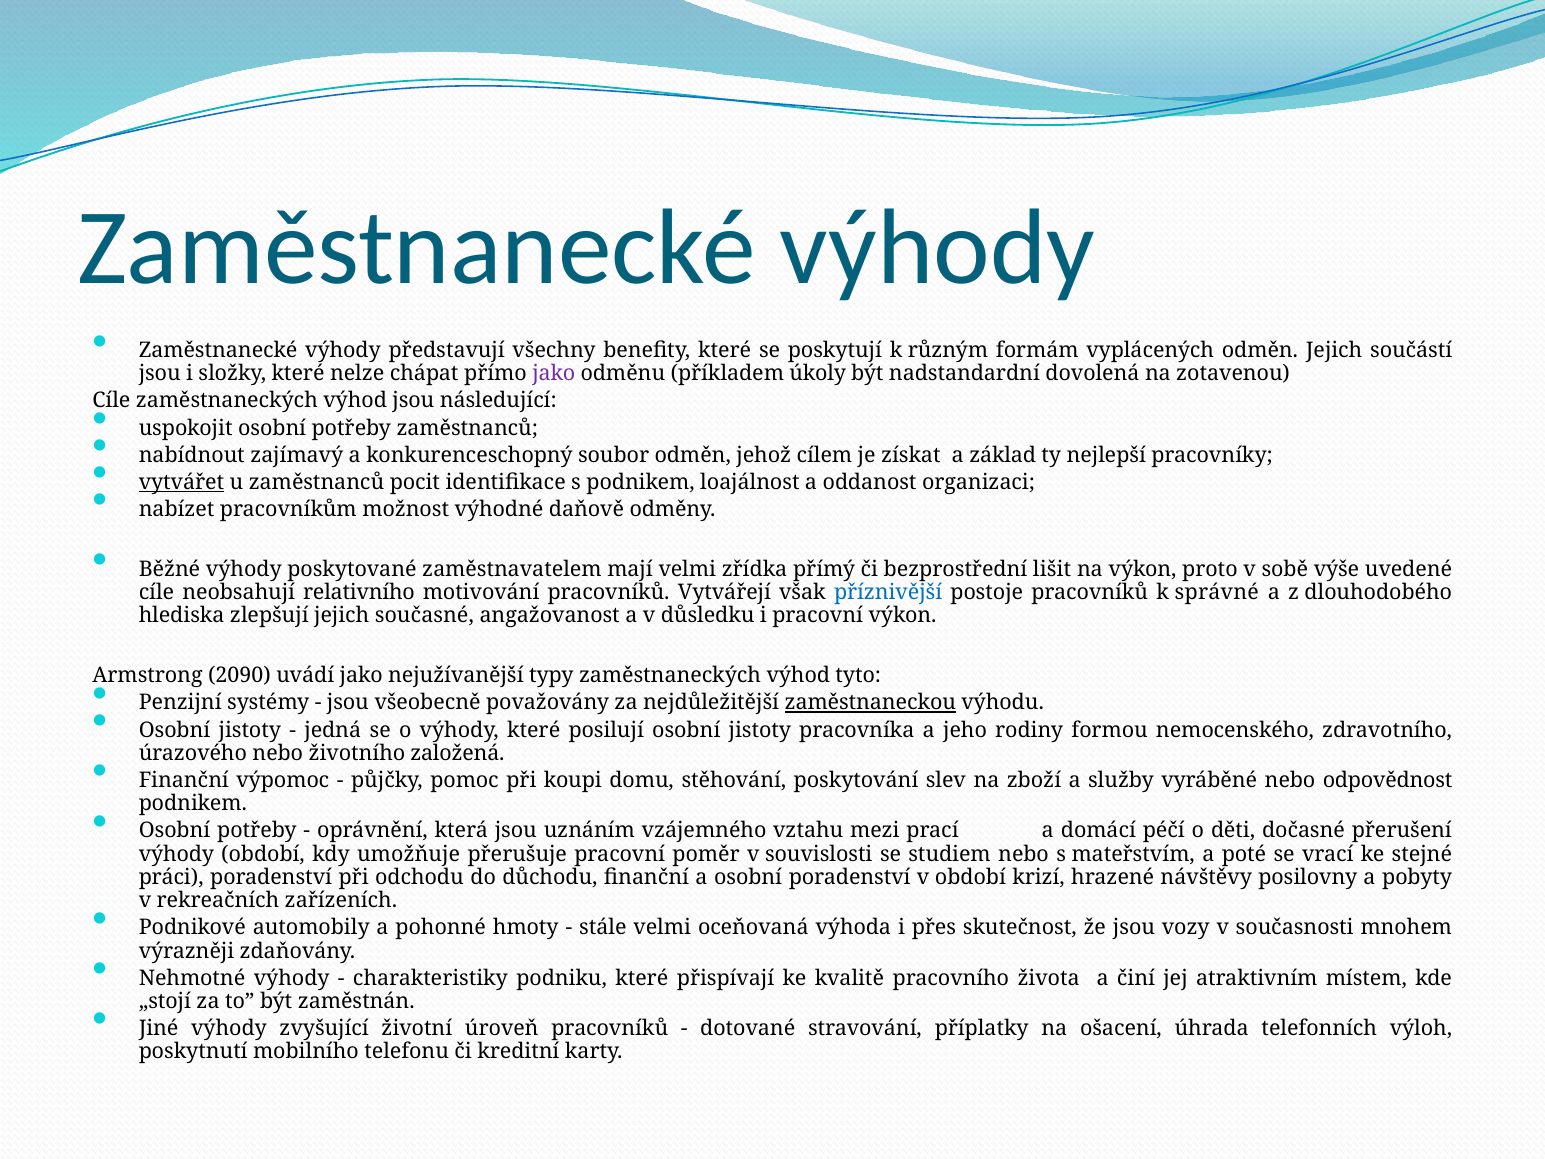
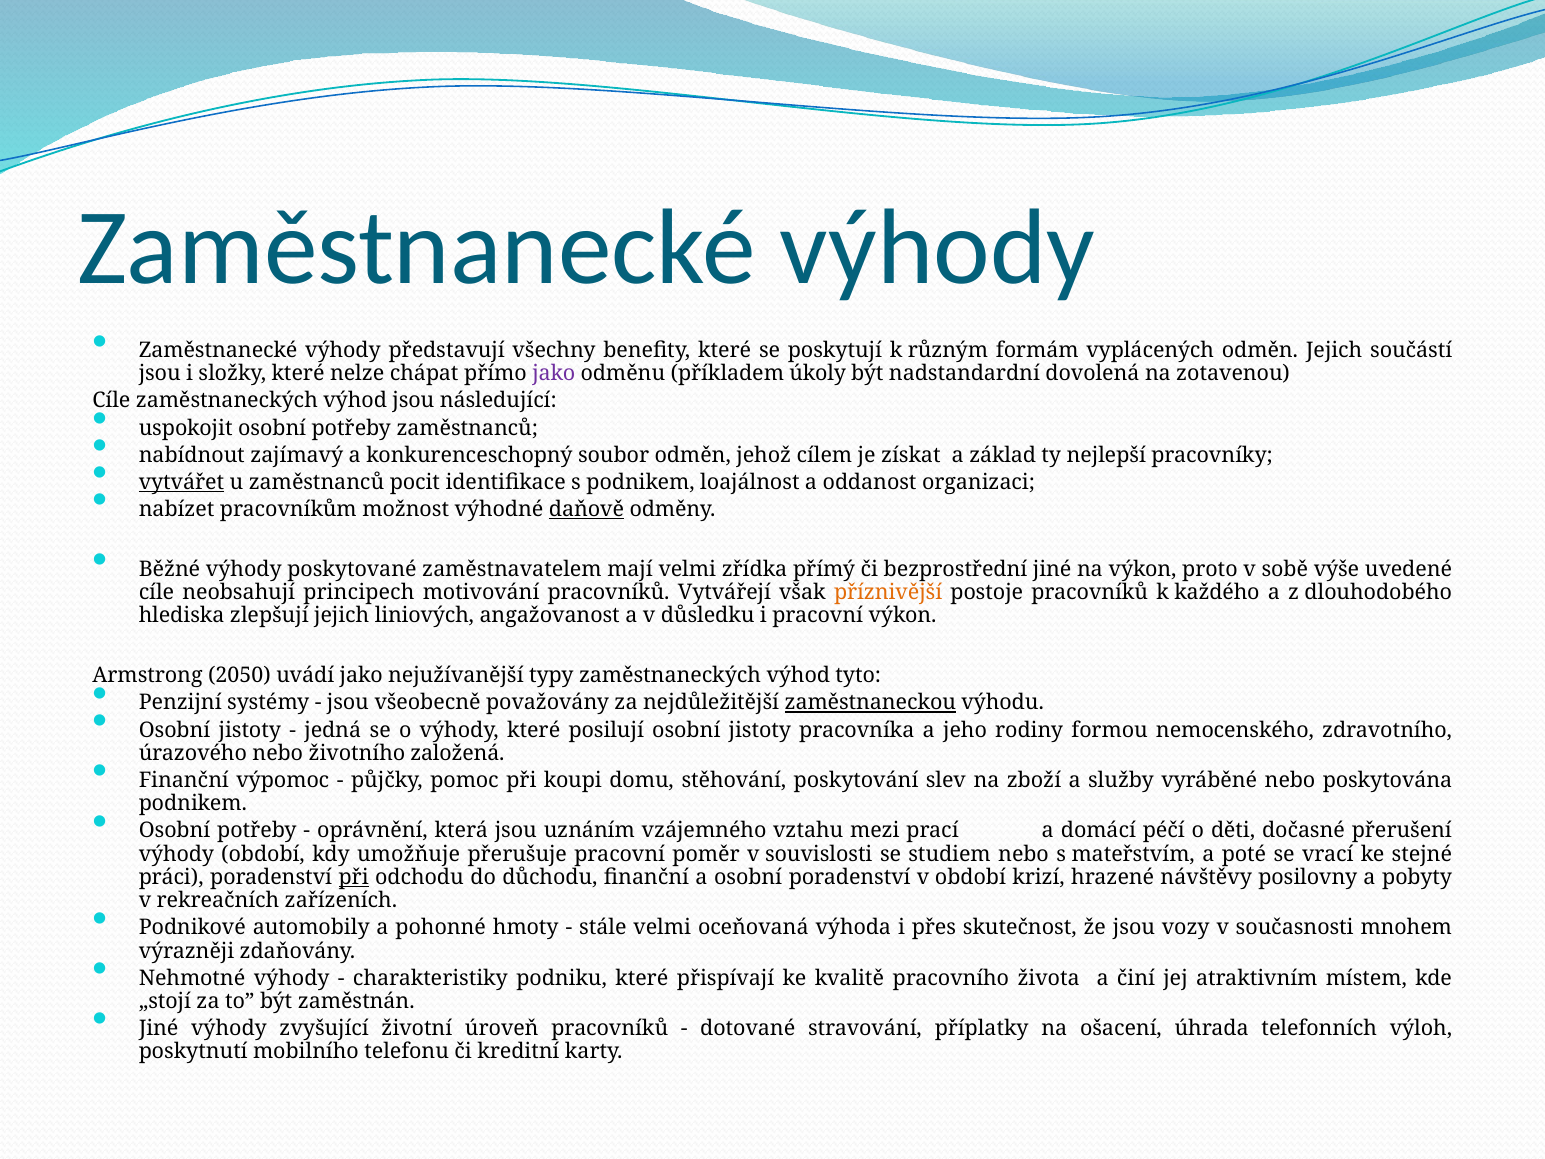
daňově underline: none -> present (586, 509)
bezprostřední lišit: lišit -> jiné (1052, 569)
relativního: relativního -> principech (359, 592)
příznivější colour: blue -> orange (888, 592)
správné: správné -> každého (1217, 592)
současné: současné -> liniových (424, 616)
2090: 2090 -> 2050 (239, 676)
odpovědnost: odpovědnost -> poskytována (1387, 780)
při underline: none -> present (354, 877)
